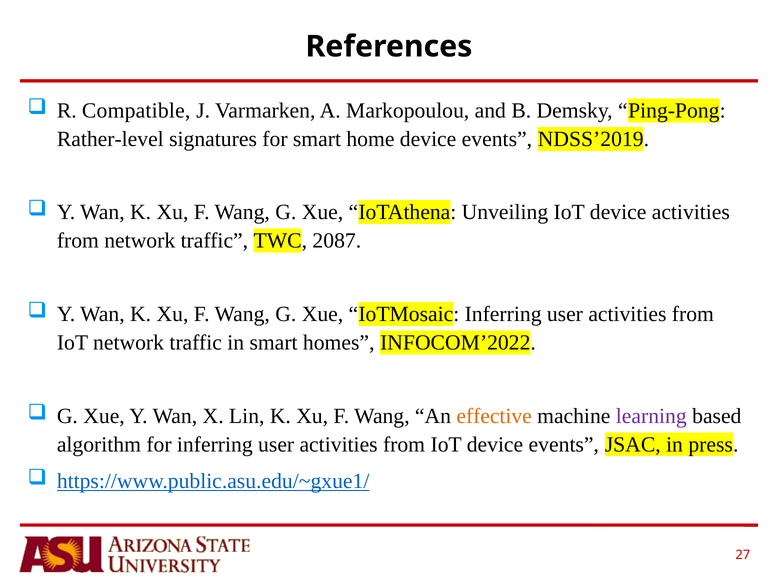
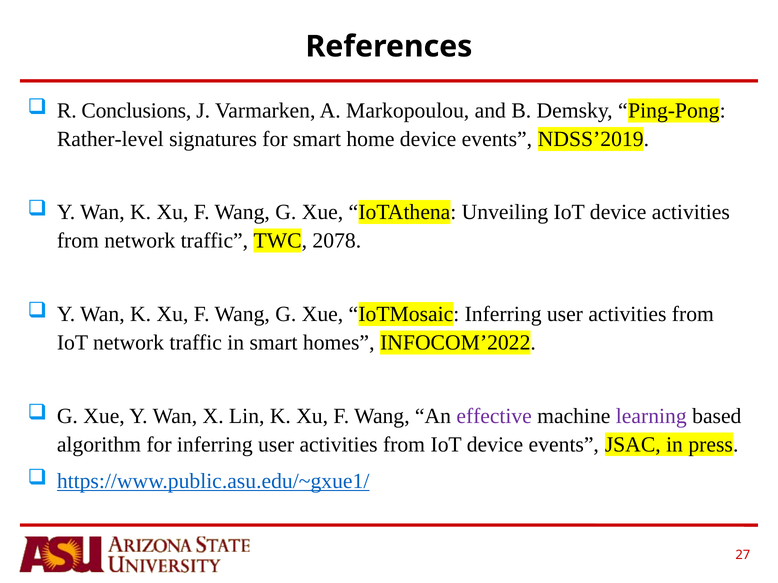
Compatible: Compatible -> Conclusions (136, 111)
2087: 2087 -> 2078 (337, 241)
effective colour: orange -> purple (494, 416)
